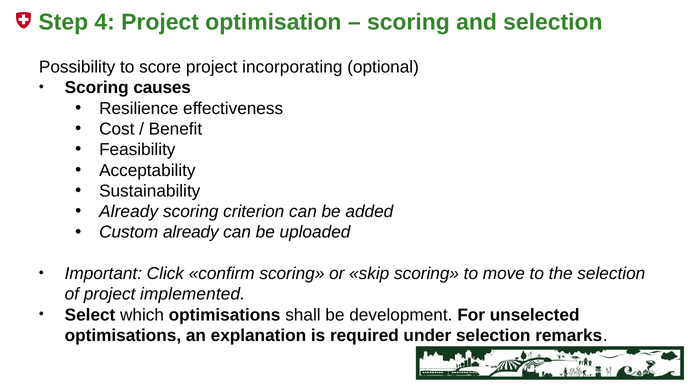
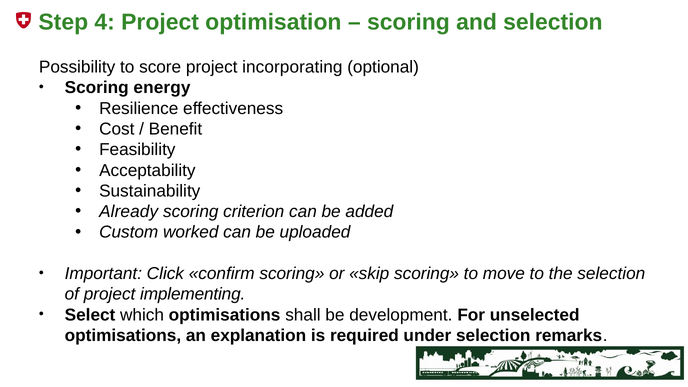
causes: causes -> energy (162, 88)
Custom already: already -> worked (191, 232)
implemented: implemented -> implementing (193, 294)
